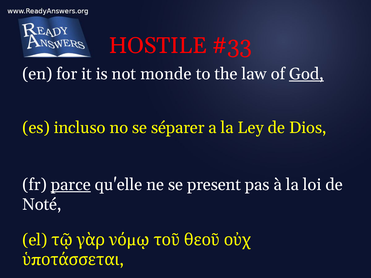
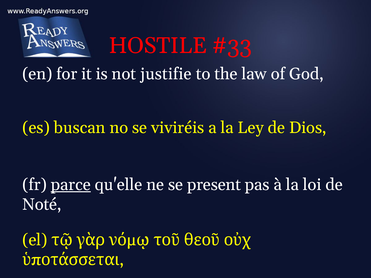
monde: monde -> justifie (166, 74)
God underline: present -> none (306, 74)
incluso: incluso -> buscan (80, 128)
séparer: séparer -> viviréis (178, 128)
